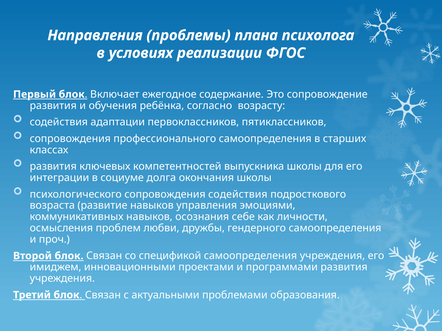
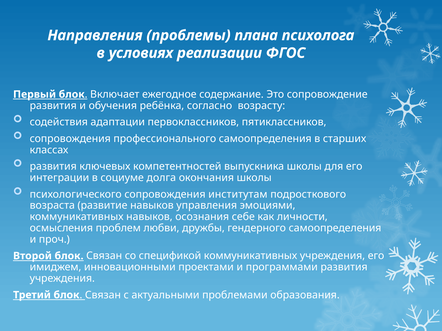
сопровождения содействия: содействия -> институтам (238, 195)
спецификой самоопределения: самоопределения -> коммуникативных (251, 256)
